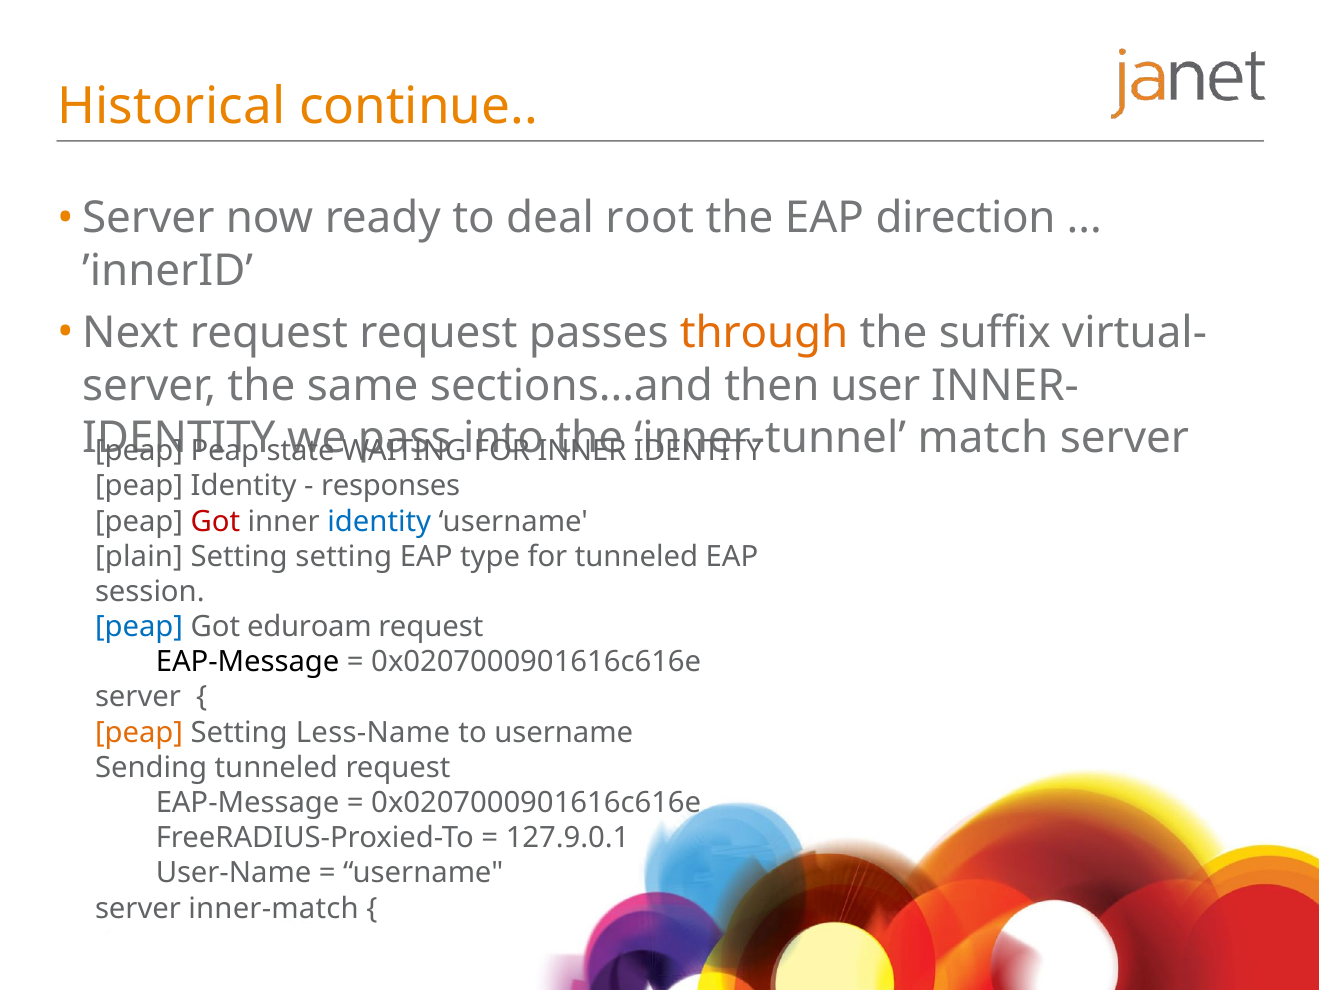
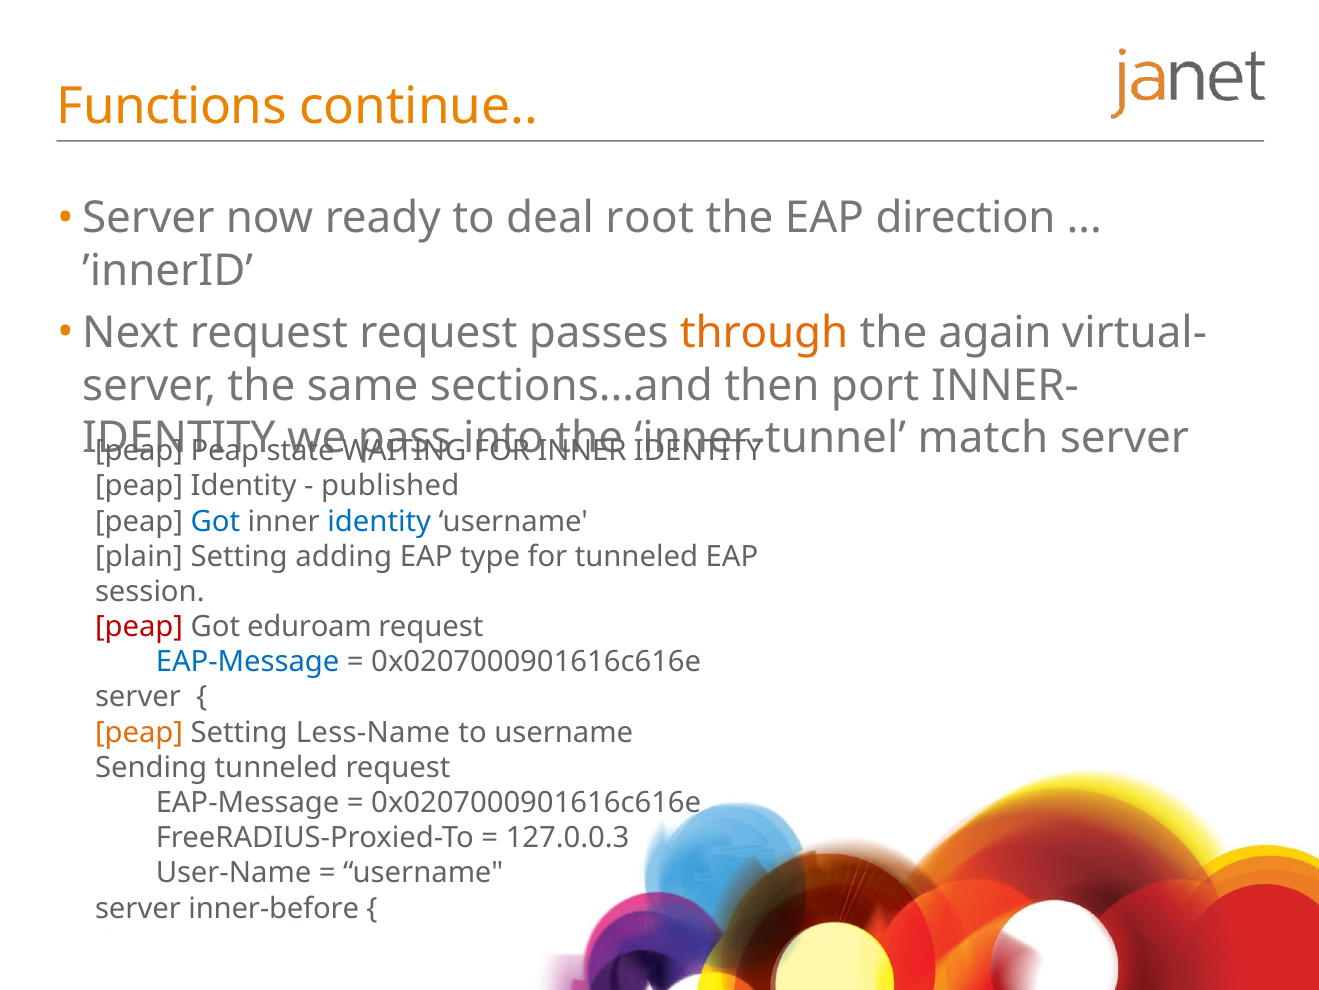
Historical: Historical -> Functions (172, 107)
suffix: suffix -> again (995, 332)
user: user -> port (875, 385)
responses: responses -> published (390, 486)
Got colour: red -> blue (215, 521)
Setting setting: setting -> adding (344, 556)
peap colour: blue -> red (139, 626)
EAP-Message colour: black -> blue (248, 662)
127.9.0.1: 127.9.0.1 -> 127.0.0.3 (568, 837)
inner-match: inner-match -> inner-before (274, 908)
